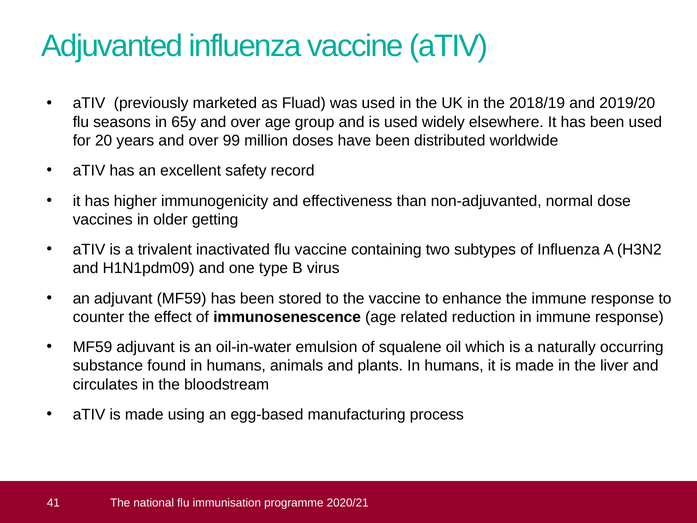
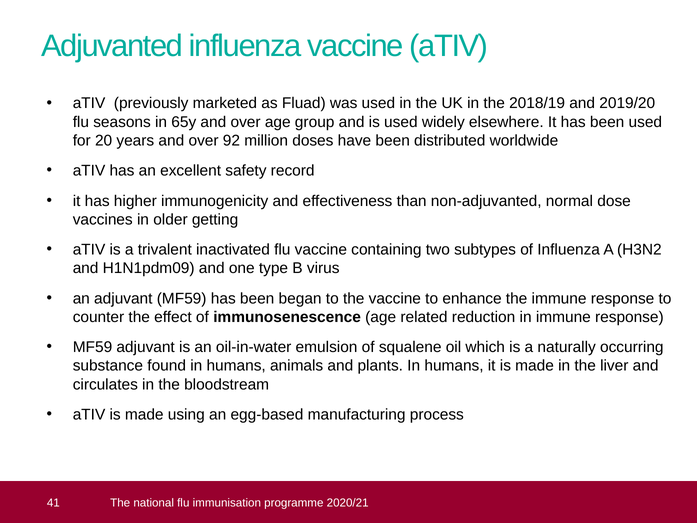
99: 99 -> 92 (231, 140)
stored: stored -> began (300, 298)
